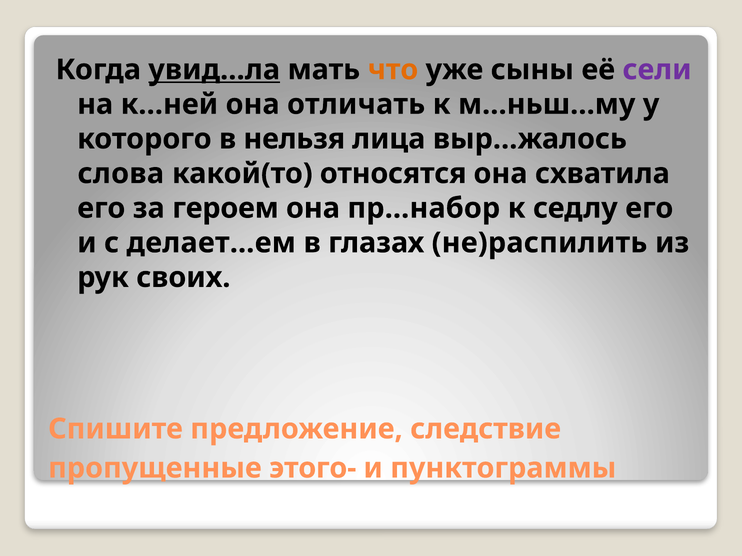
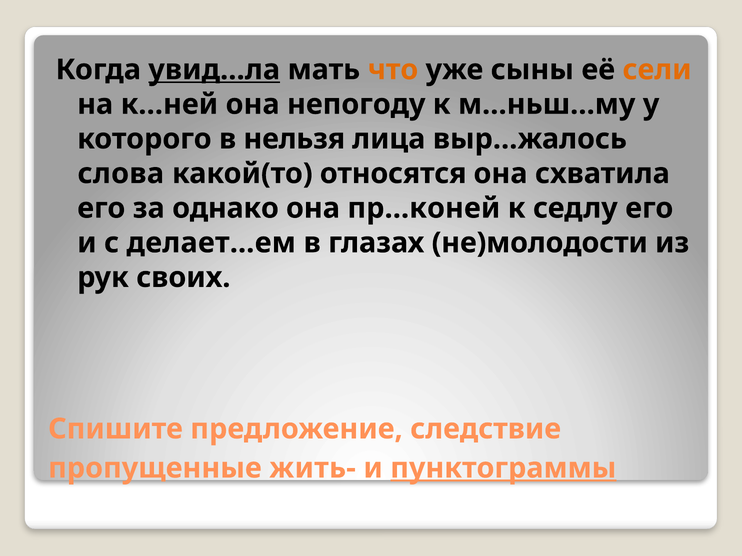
сели colour: purple -> orange (657, 70)
отличать: отличать -> непогоду (356, 104)
героем: героем -> однако (225, 208)
пр…набор: пр…набор -> пр…коней (424, 208)
не)распилить: не)распилить -> не)молодости (540, 243)
этого-: этого- -> жить- (312, 468)
пунктограммы underline: none -> present (503, 468)
